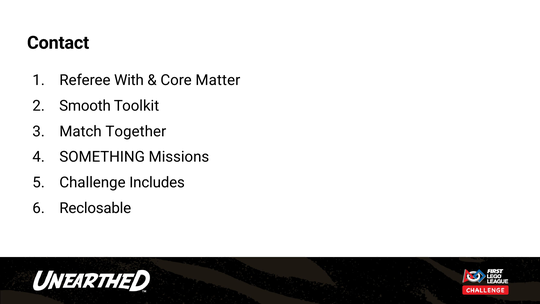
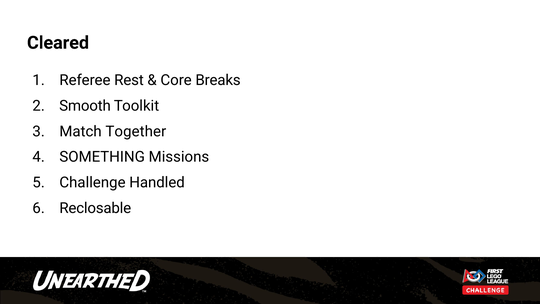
Contact: Contact -> Cleared (58, 43)
With: With -> Rest (129, 80)
Matter: Matter -> Breaks (218, 80)
Includes: Includes -> Handled (157, 182)
